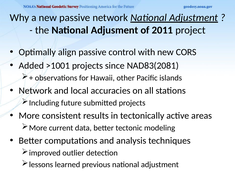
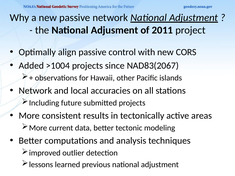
>1001: >1001 -> >1004 (58, 66)
NAD83(2081: NAD83(2081 -> NAD83(2067 (153, 66)
